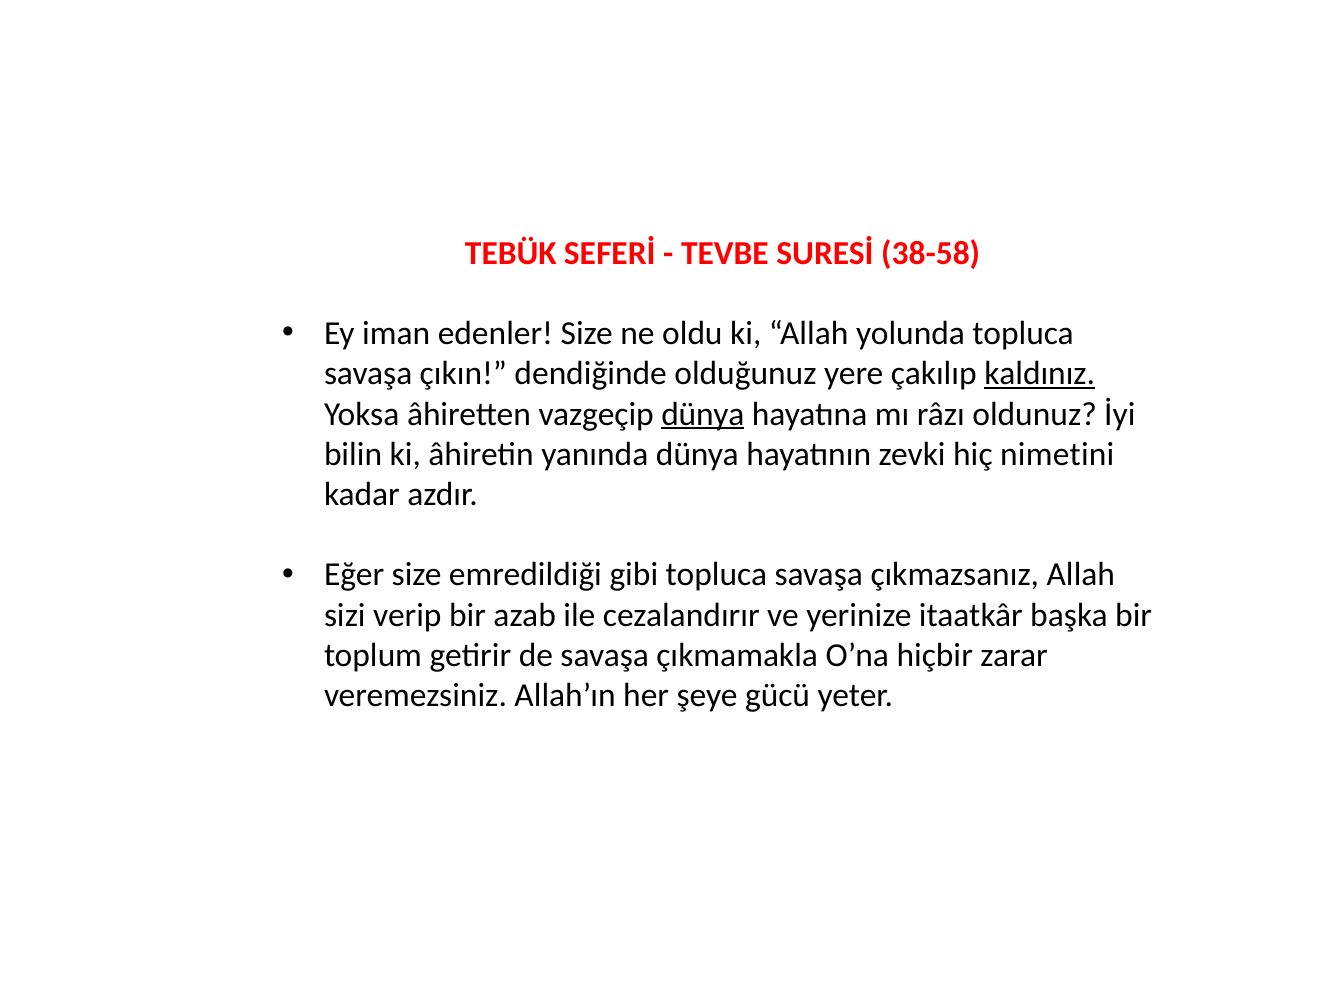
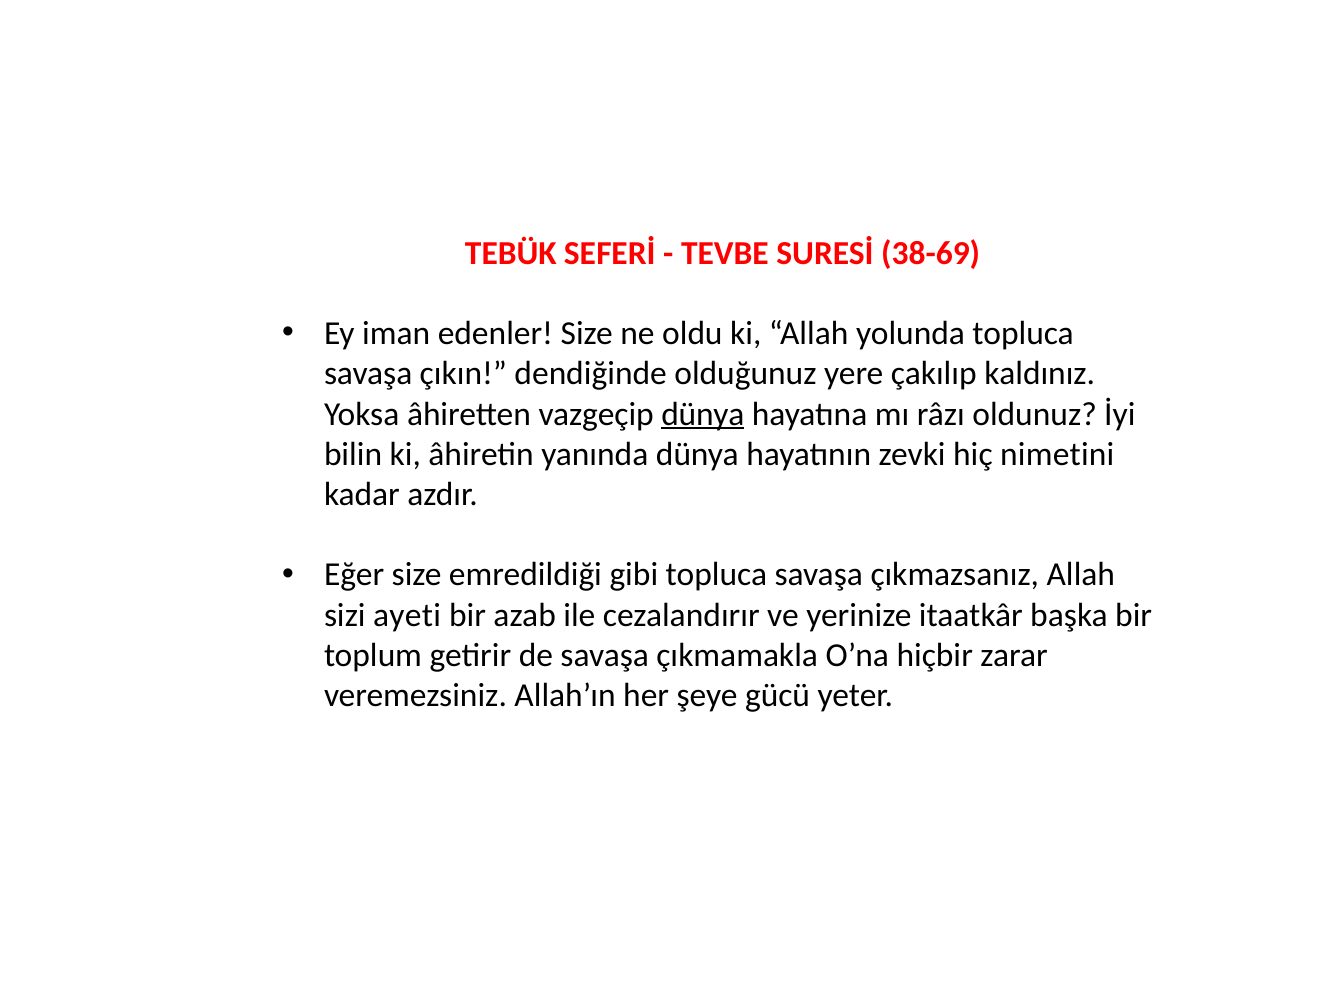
38-58: 38-58 -> 38-69 (931, 253)
kaldınız underline: present -> none (1040, 374)
verip: verip -> ayeti (407, 615)
